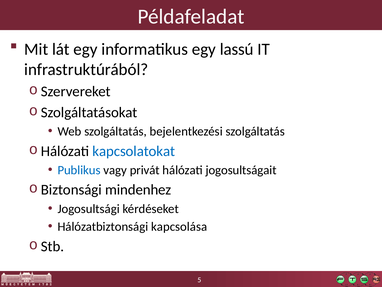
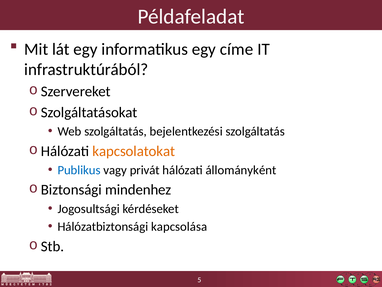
lassú: lassú -> címe (237, 49)
kapcsolatokat colour: blue -> orange (134, 151)
jogosultságait: jogosultságait -> állományként (241, 170)
